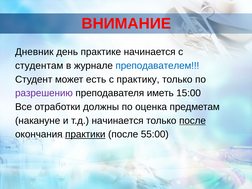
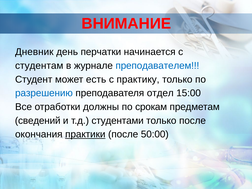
практике: практике -> перчатки (101, 52)
разрешению colour: purple -> blue (44, 93)
иметь: иметь -> отдел (160, 93)
оценка: оценка -> срокам (151, 107)
накануне: накануне -> сведений (38, 121)
т.д начинается: начинается -> студентами (118, 121)
после underline: present -> none (193, 121)
55:00: 55:00 -> 50:00 (155, 134)
